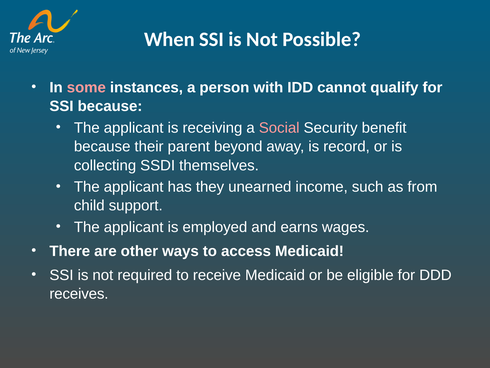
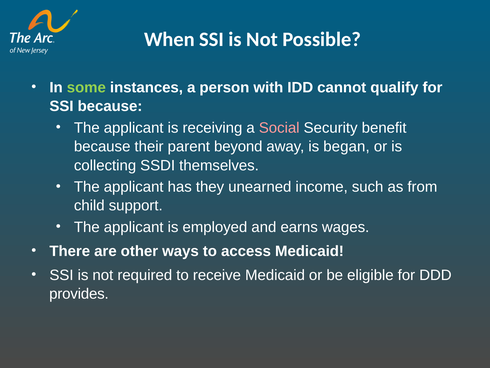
some colour: pink -> light green (86, 87)
record: record -> began (346, 146)
receives: receives -> provides (79, 294)
